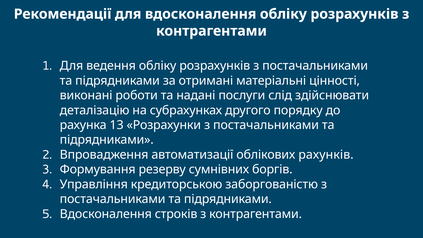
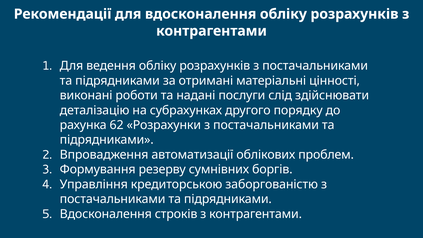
13: 13 -> 62 (117, 125)
рахунків: рахунків -> проблем (326, 155)
